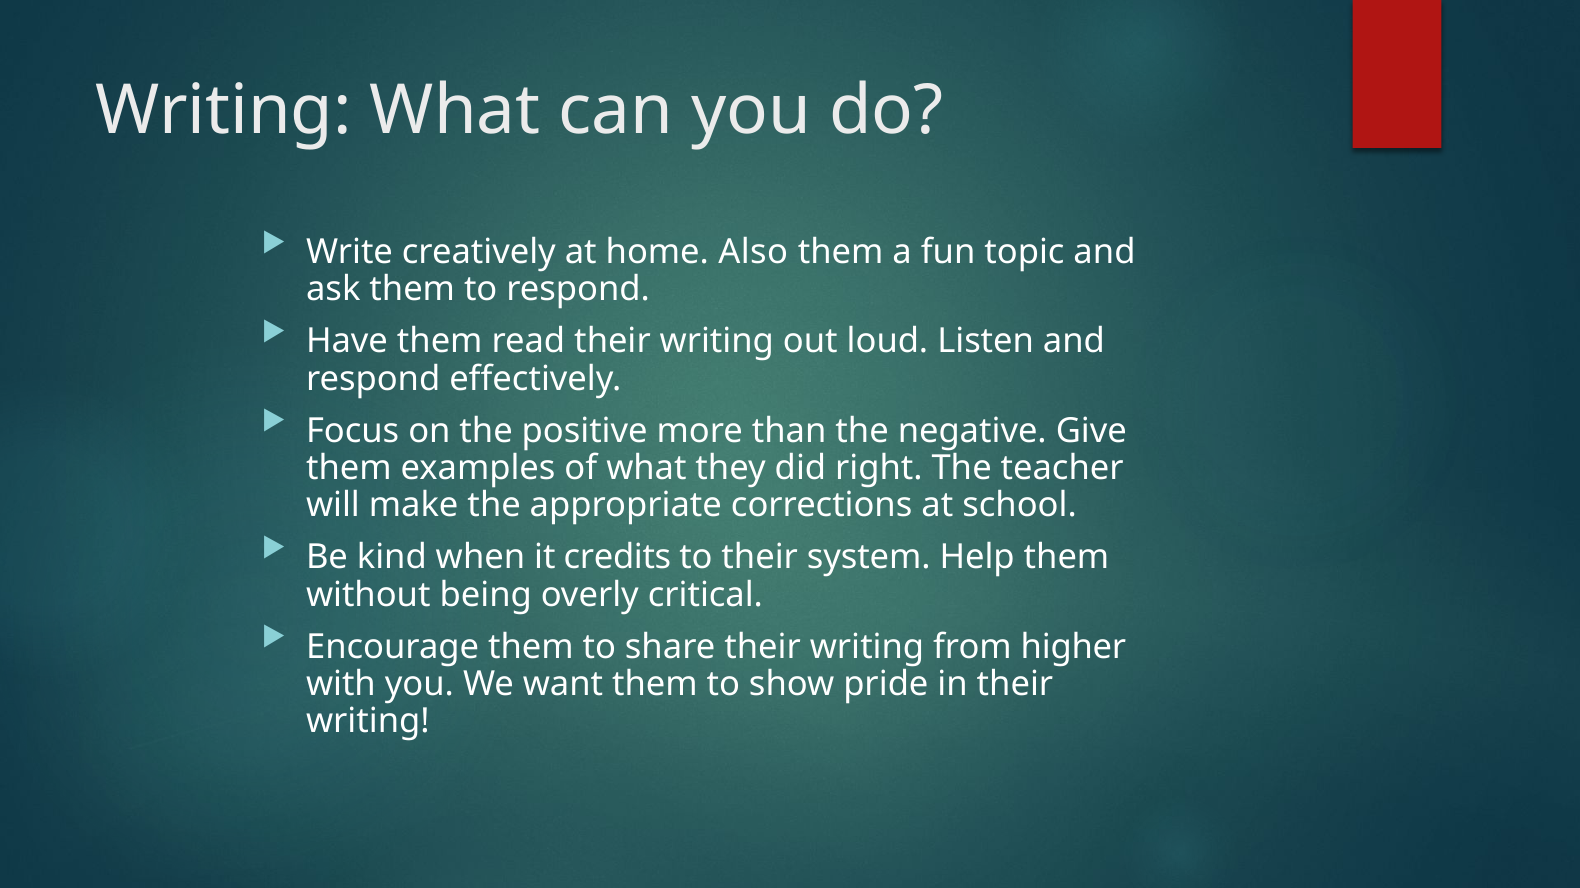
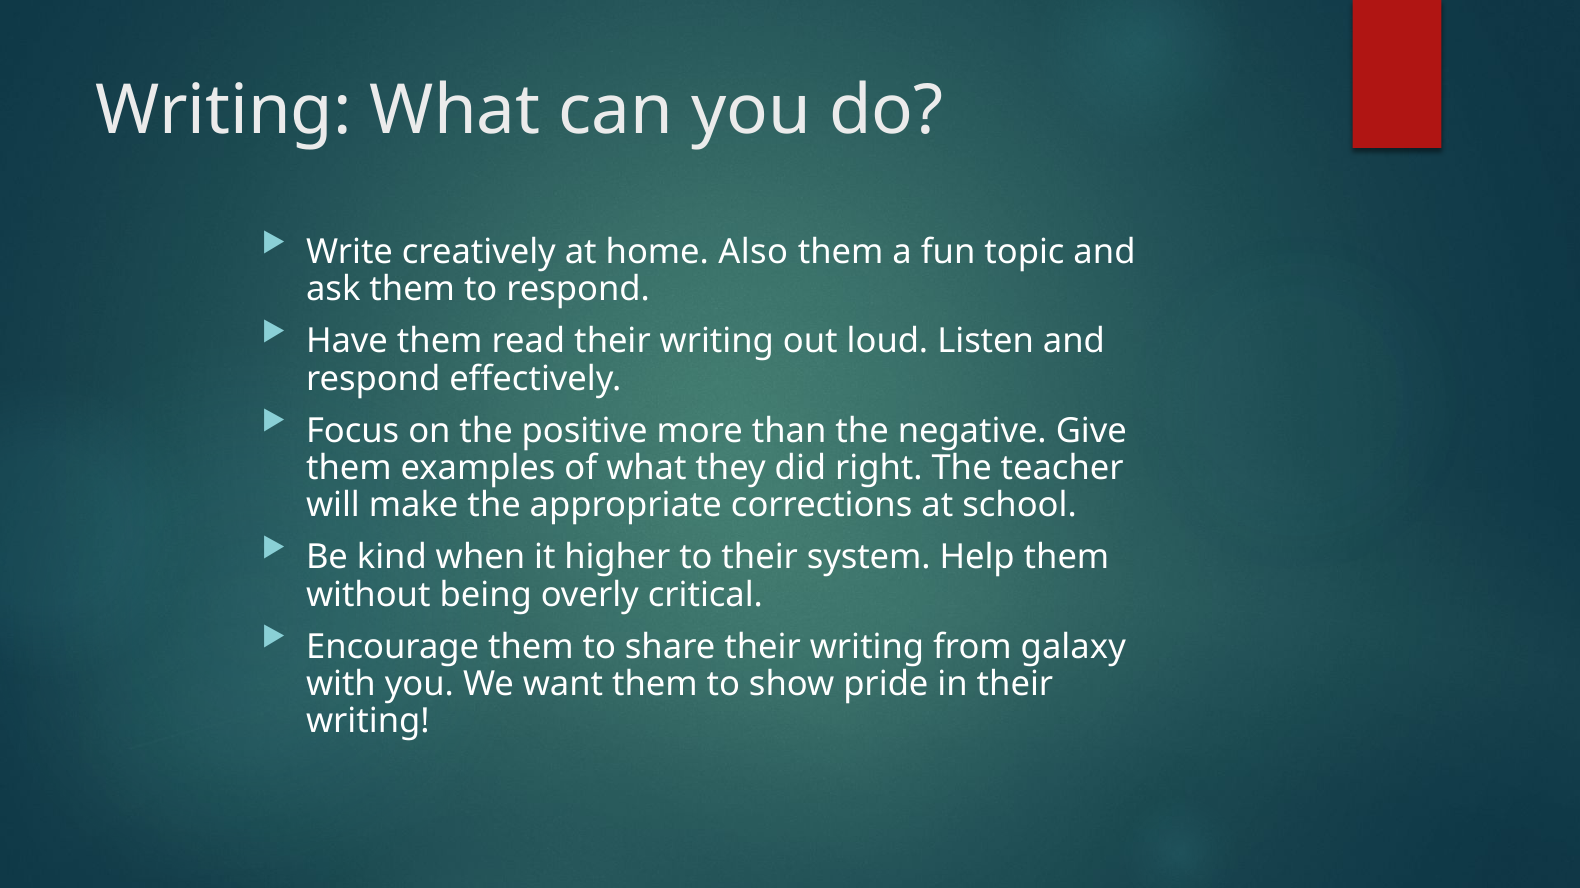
credits: credits -> higher (617, 558)
higher: higher -> galaxy (1073, 647)
